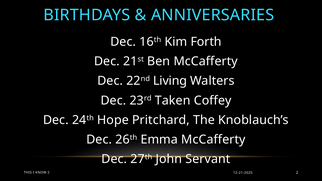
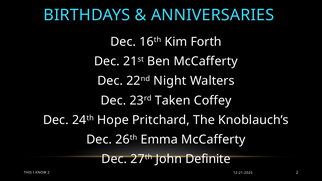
Living: Living -> Night (170, 81)
Servant: Servant -> Definite (208, 159)
